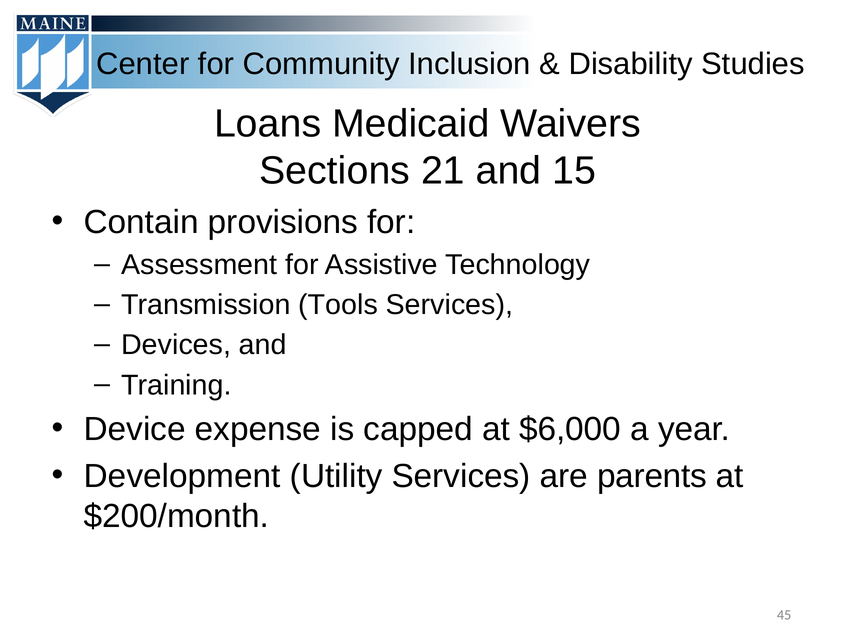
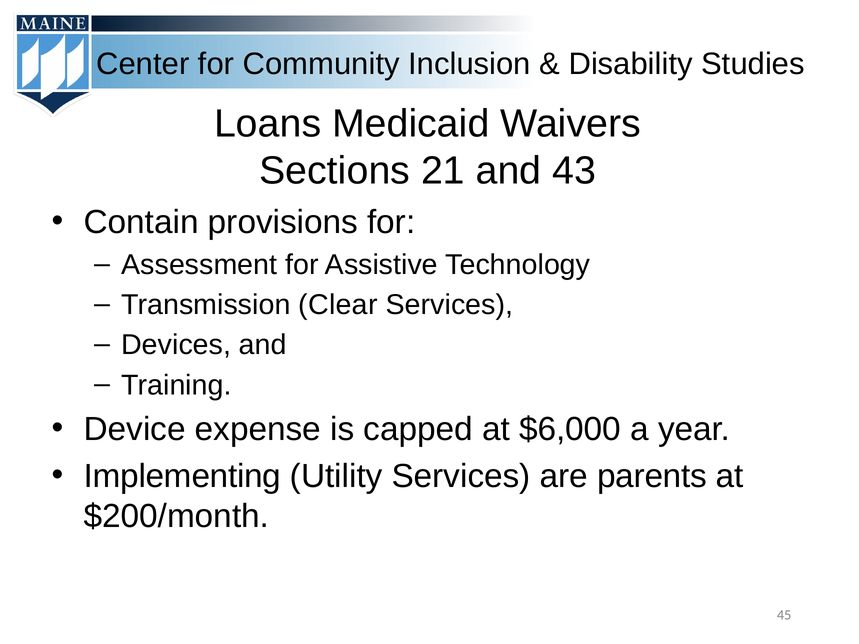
15: 15 -> 43 (574, 171)
Tools: Tools -> Clear (338, 305)
Development: Development -> Implementing (182, 476)
